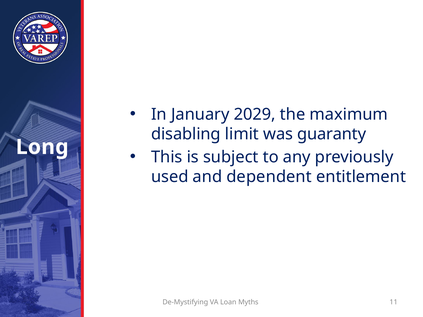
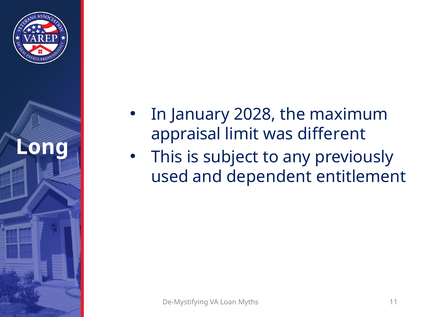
2029: 2029 -> 2028 (255, 114)
disabling: disabling -> appraisal (186, 134)
guaranty: guaranty -> different (332, 134)
